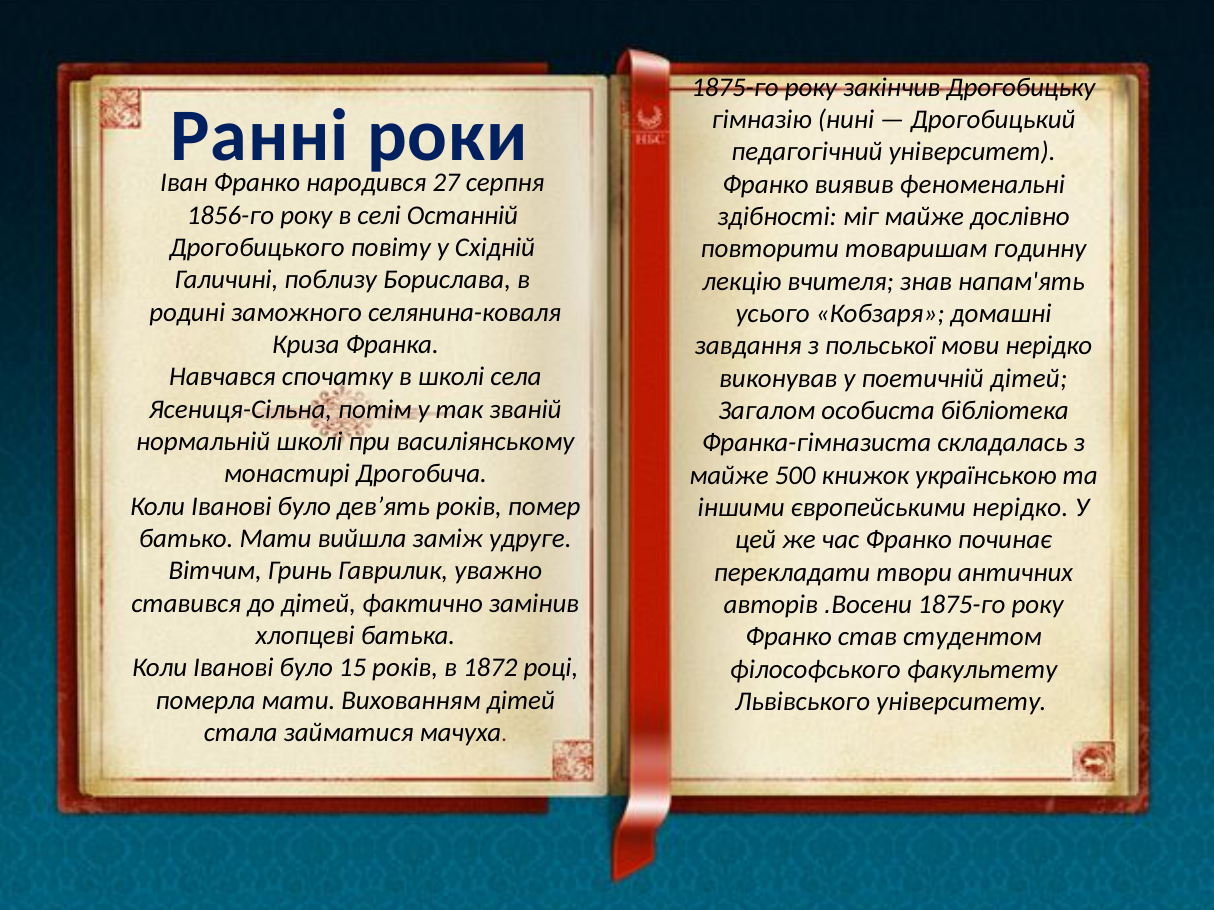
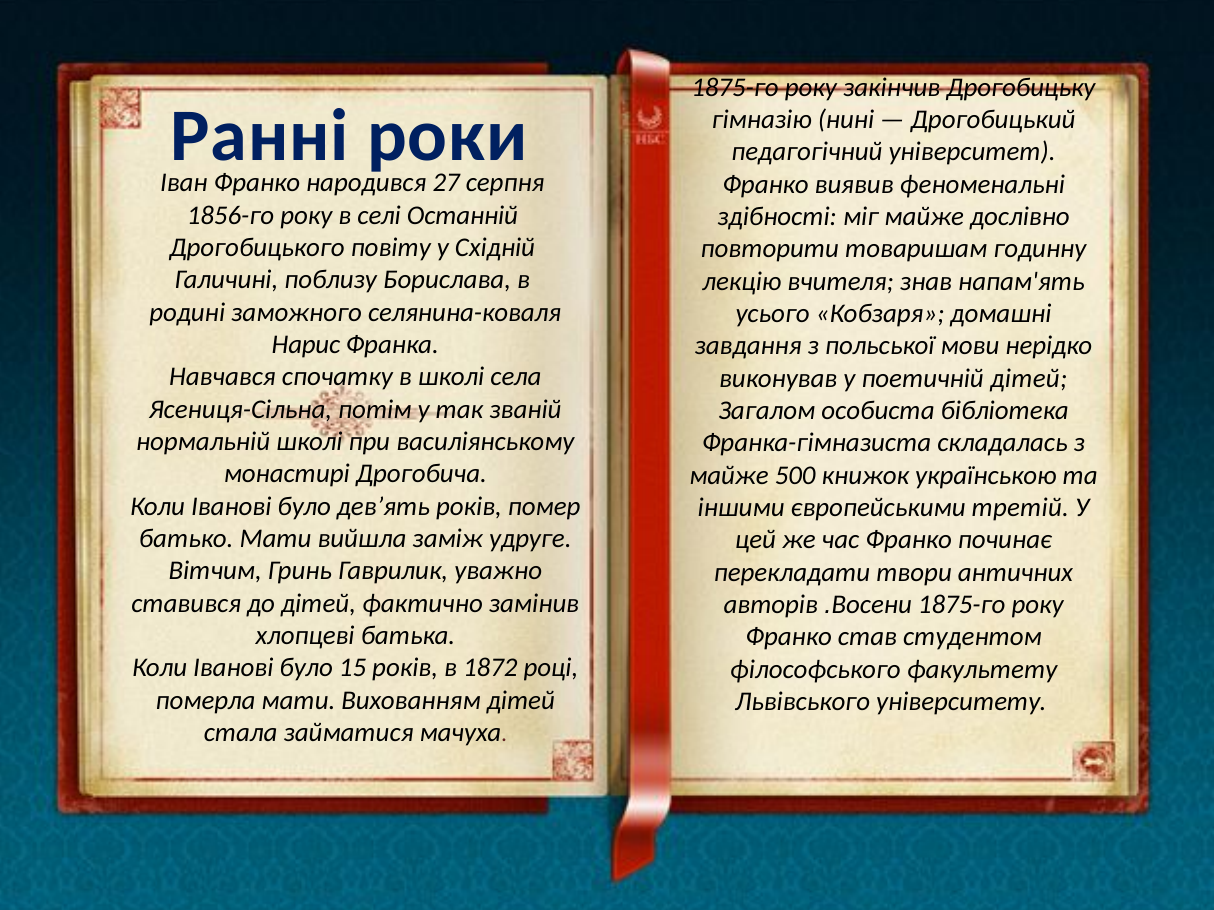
Криза: Криза -> Нарис (306, 345)
європейськими нерідко: нерідко -> третій (1020, 508)
